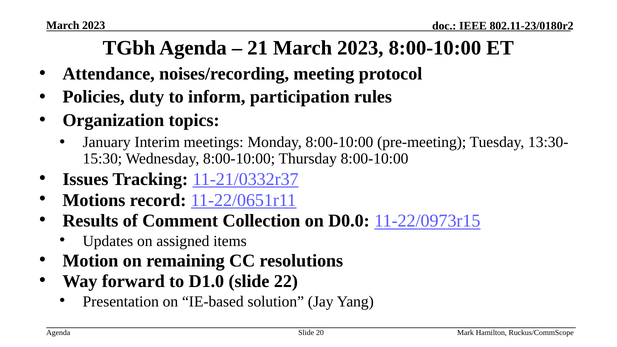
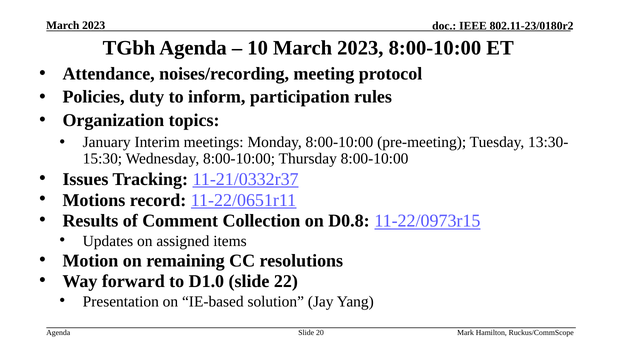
21: 21 -> 10 (258, 48)
D0.0: D0.0 -> D0.8 (349, 221)
